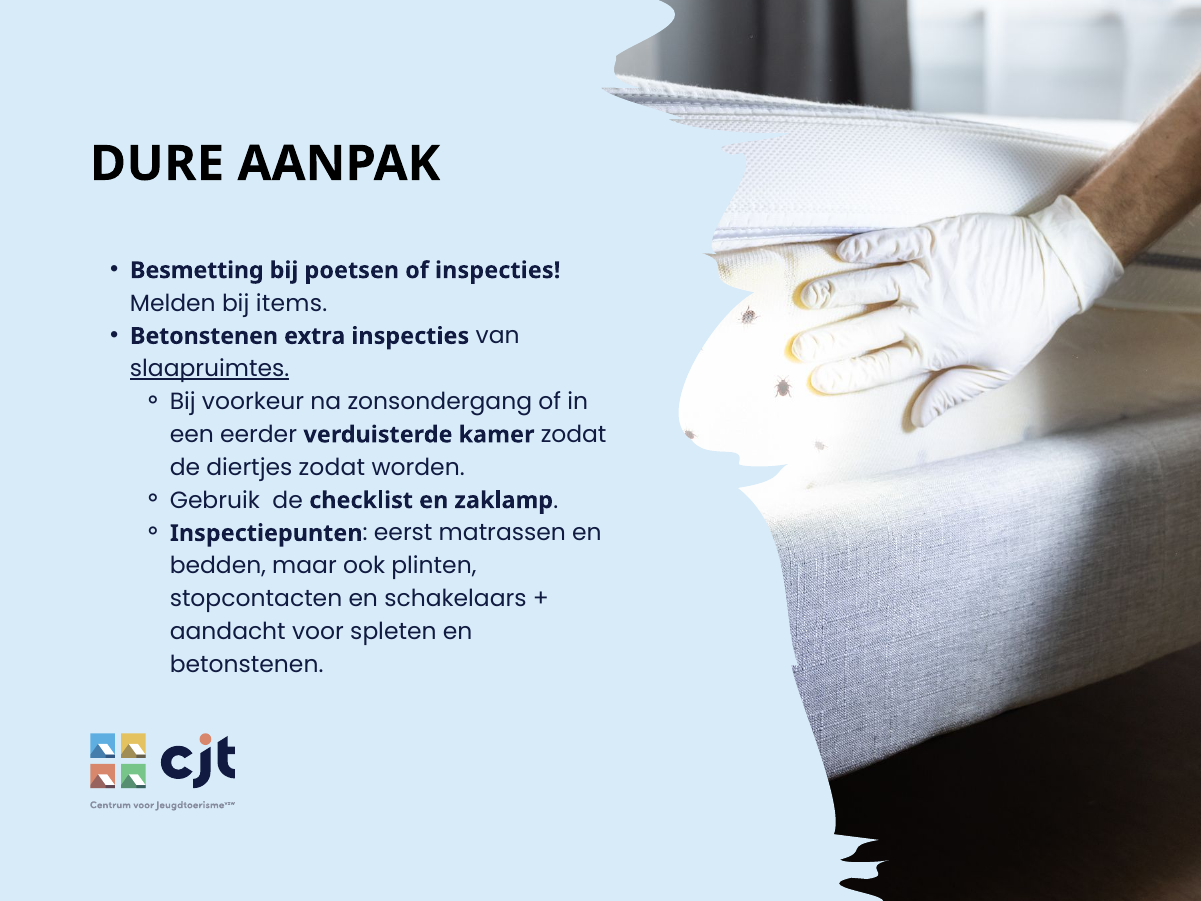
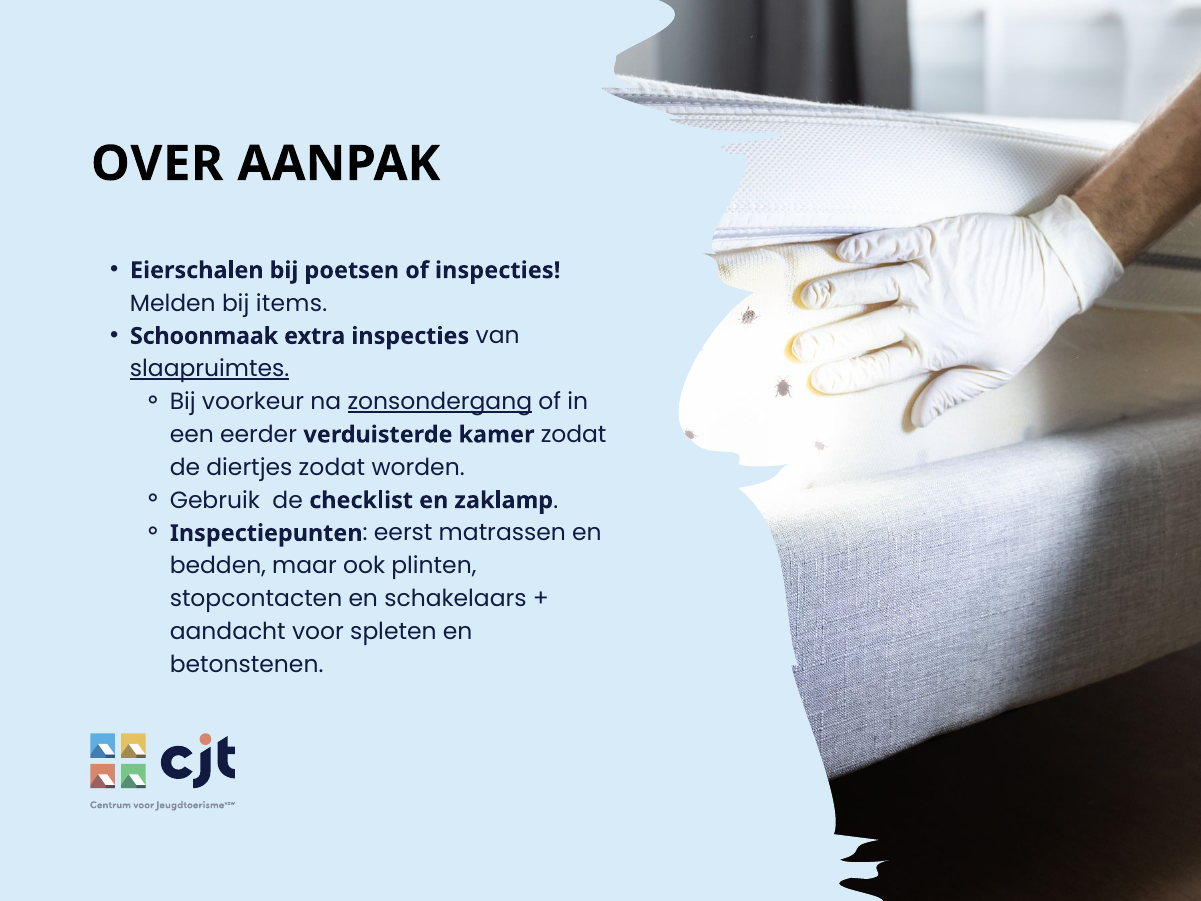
DURE: DURE -> OVER (157, 164)
Besmetting: Besmetting -> Eierschalen (197, 270)
Betonstenen: Betonstenen -> Schoonmaak (204, 336)
zonsondergang underline: none -> present (440, 402)
